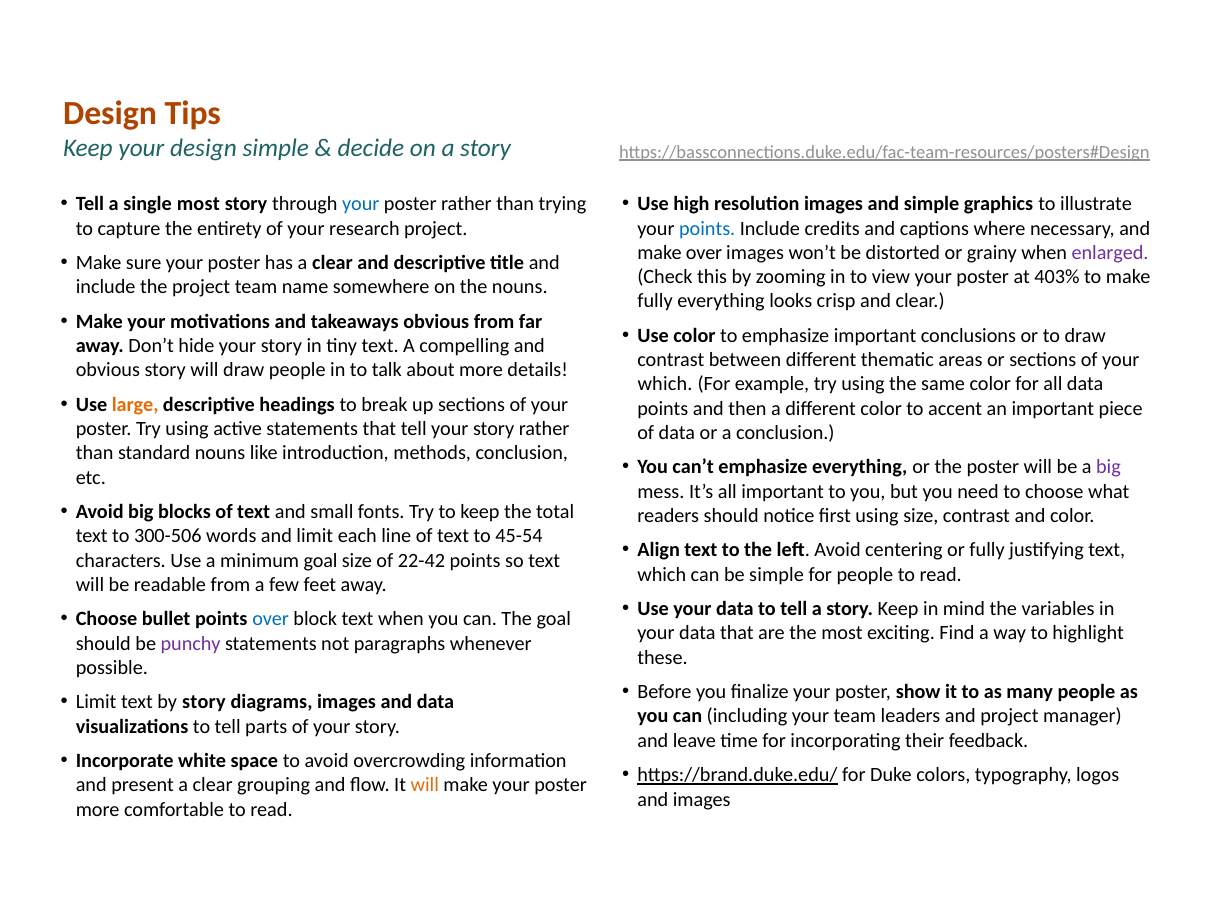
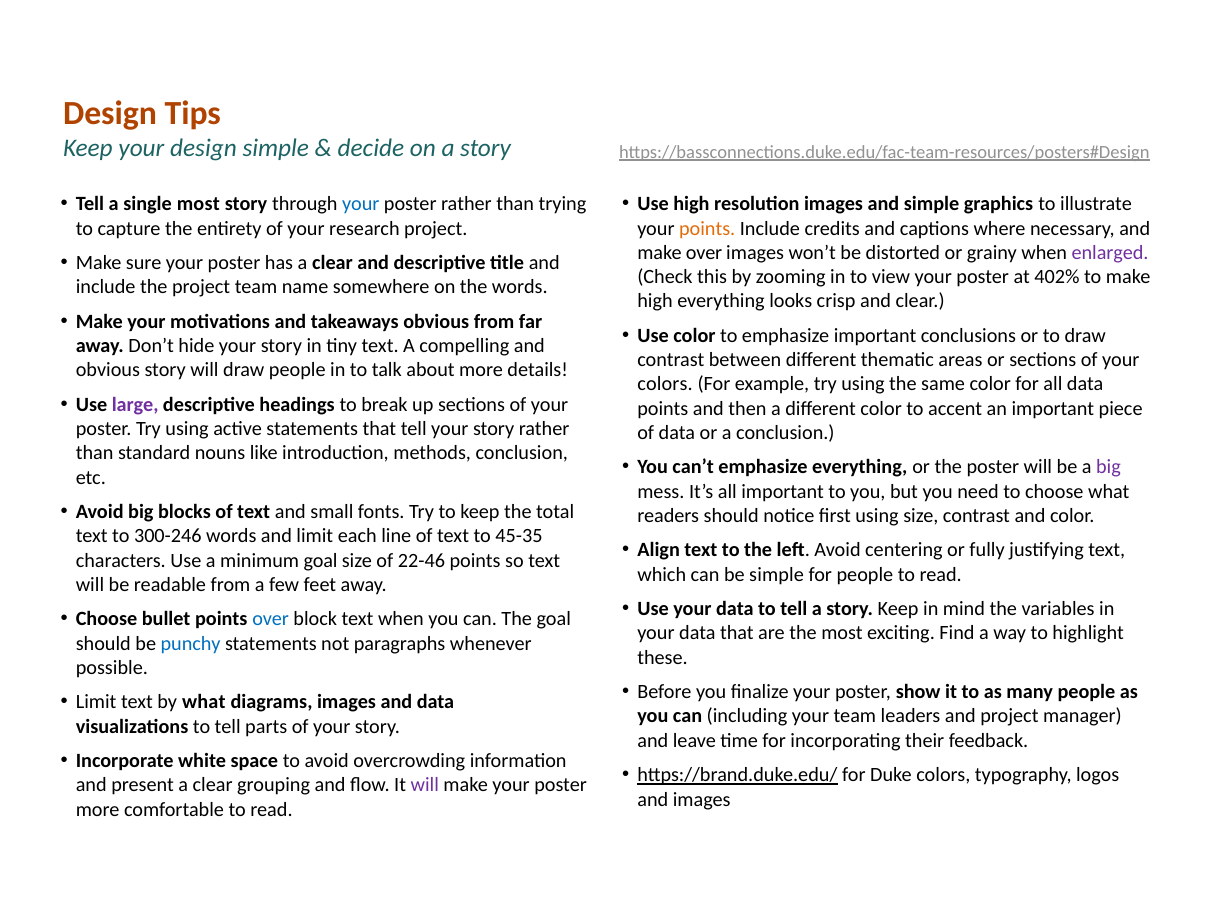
points colour: blue -> orange (707, 228)
403%: 403% -> 402% (1057, 277)
the nouns: nouns -> words (520, 287)
fully: fully -> high (655, 301)
which: which -> colors (665, 384)
large colour: orange -> purple (135, 404)
300-506: 300-506 -> 300-246 (168, 536)
45-54: 45-54 -> 45-35 (519, 536)
22-42: 22-42 -> 22-46 (421, 560)
punchy colour: purple -> blue (191, 643)
by story: story -> what (204, 702)
will colour: orange -> purple (425, 785)
